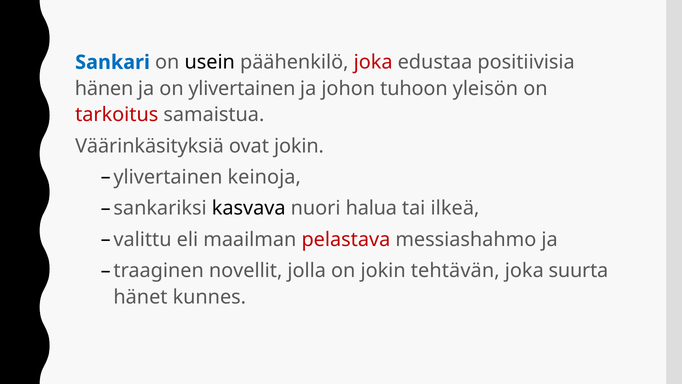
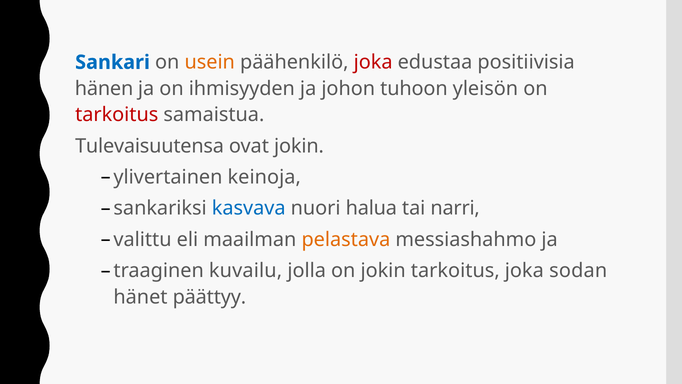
usein colour: black -> orange (210, 62)
on ylivertainen: ylivertainen -> ihmisyyden (242, 88)
Väärinkäsityksiä: Väärinkäsityksiä -> Tulevaisuutensa (150, 146)
kasvava colour: black -> blue (249, 208)
ilkeä: ilkeä -> narri (455, 208)
pelastava colour: red -> orange (346, 239)
novellit: novellit -> kuvailu (246, 271)
jokin tehtävän: tehtävän -> tarkoitus (455, 271)
suurta: suurta -> sodan (578, 271)
kunnes: kunnes -> päättyy (209, 297)
